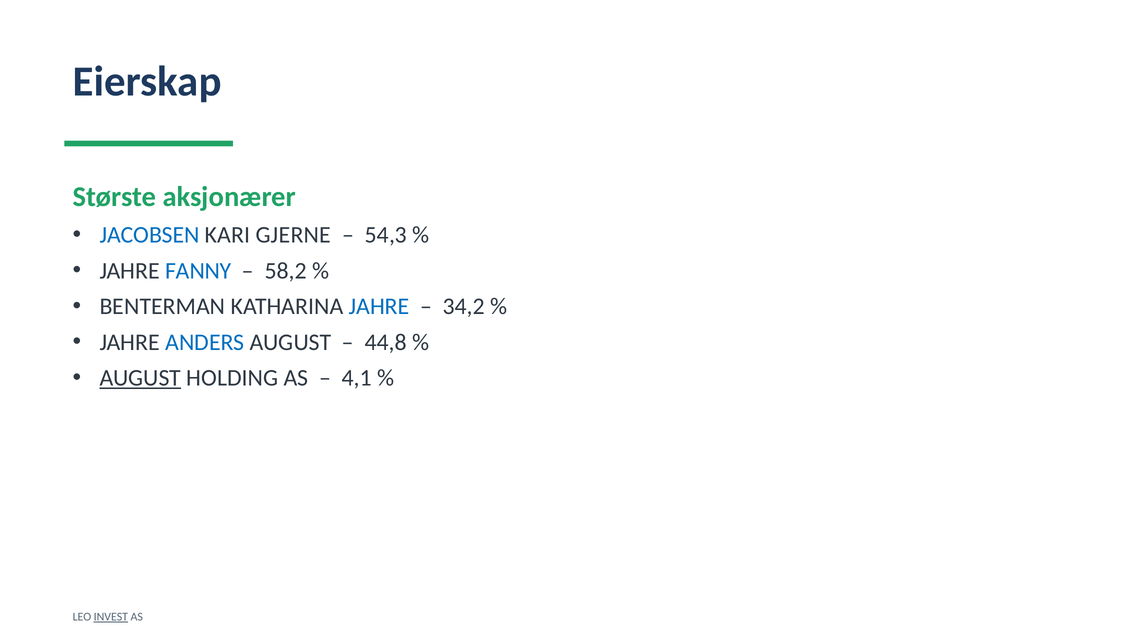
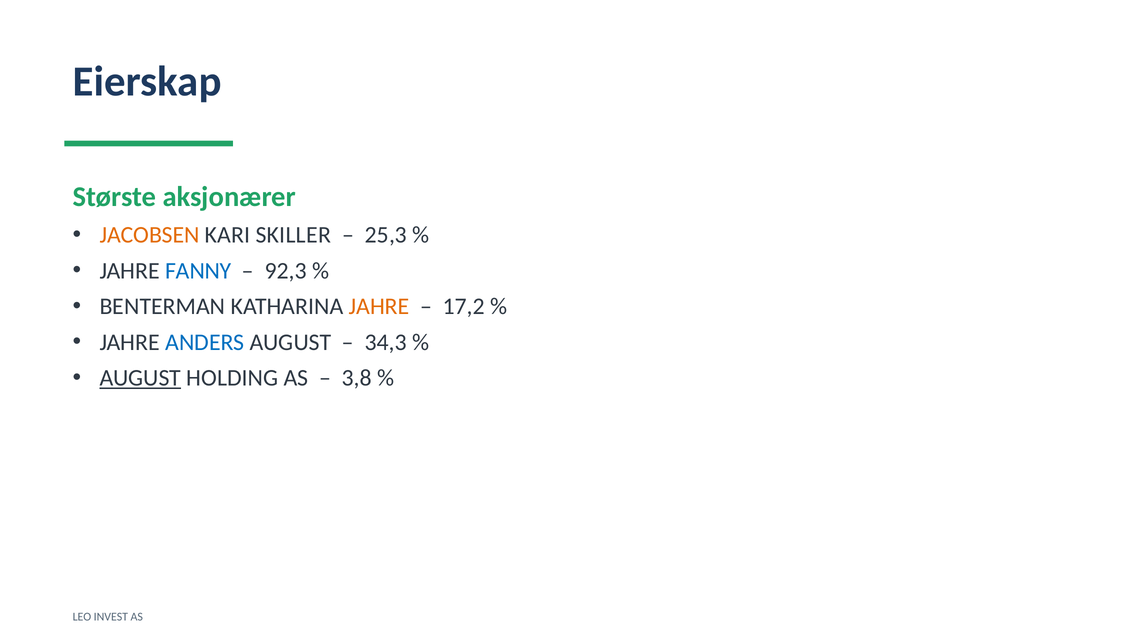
JACOBSEN colour: blue -> orange (150, 235)
GJERNE: GJERNE -> SKILLER (293, 235)
54,3: 54,3 -> 25,3 (386, 235)
58,2: 58,2 -> 92,3 (286, 271)
JAHRE colour: blue -> orange (379, 307)
34,2: 34,2 -> 17,2 (464, 307)
44,8: 44,8 -> 34,3 (386, 342)
4,1: 4,1 -> 3,8 (357, 378)
INVEST underline: present -> none (111, 617)
